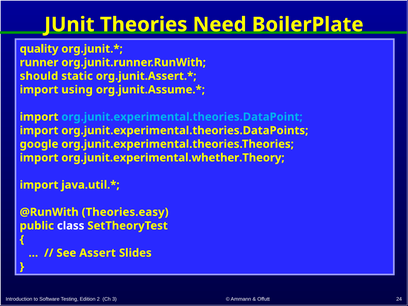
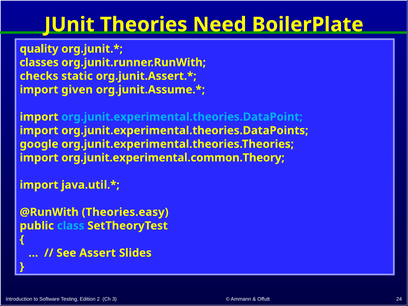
runner: runner -> classes (39, 62)
should: should -> checks (39, 76)
using: using -> given (77, 90)
org.junit.experimental.whether.Theory: org.junit.experimental.whether.Theory -> org.junit.experimental.common.Theory (173, 158)
class colour: white -> light blue (71, 226)
